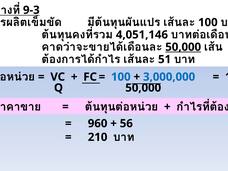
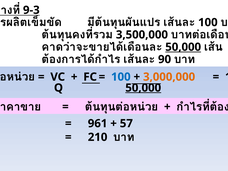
4,051,146: 4,051,146 -> 3,500,000 (142, 35)
51: 51 -> 90 (165, 59)
3,000,000 colour: blue -> orange (169, 77)
50,000 underline: none -> present (143, 88)
960: 960 -> 961 (98, 123)
56: 56 -> 57 (126, 123)
